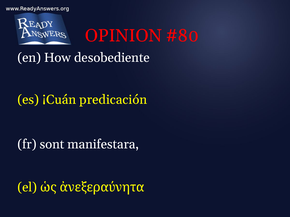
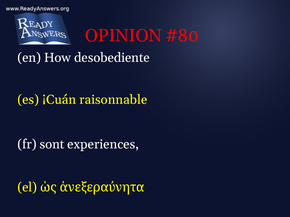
predicación: predicación -> raisonnable (113, 100)
manifestara: manifestara -> experiences (103, 144)
